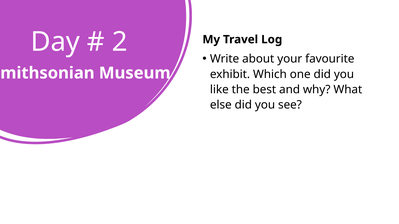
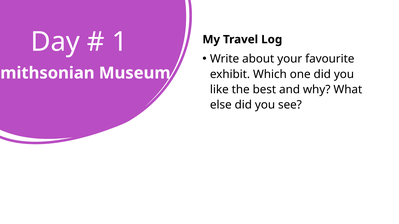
2: 2 -> 1 (120, 42)
